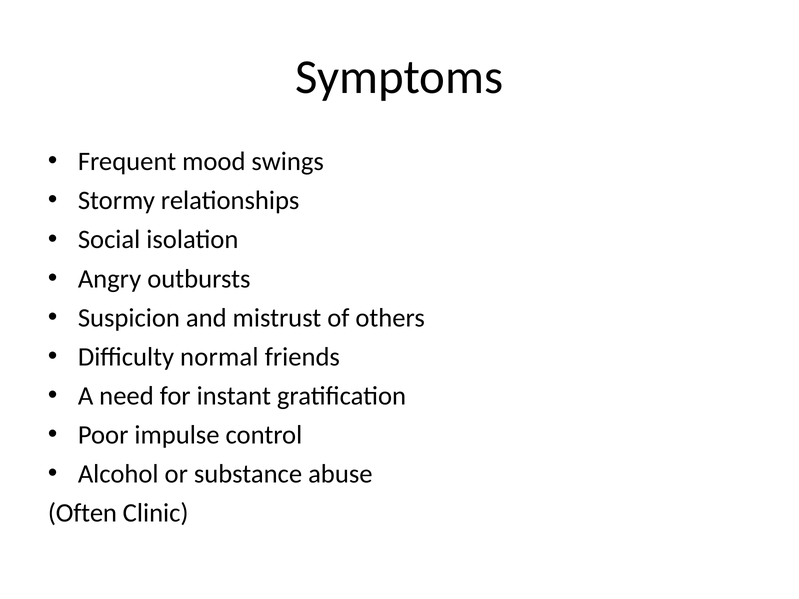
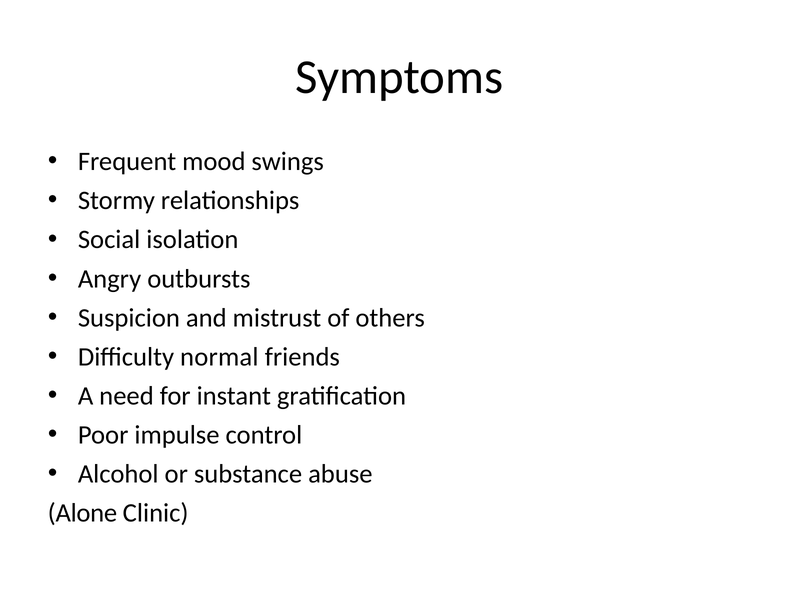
Often: Often -> Alone (82, 513)
